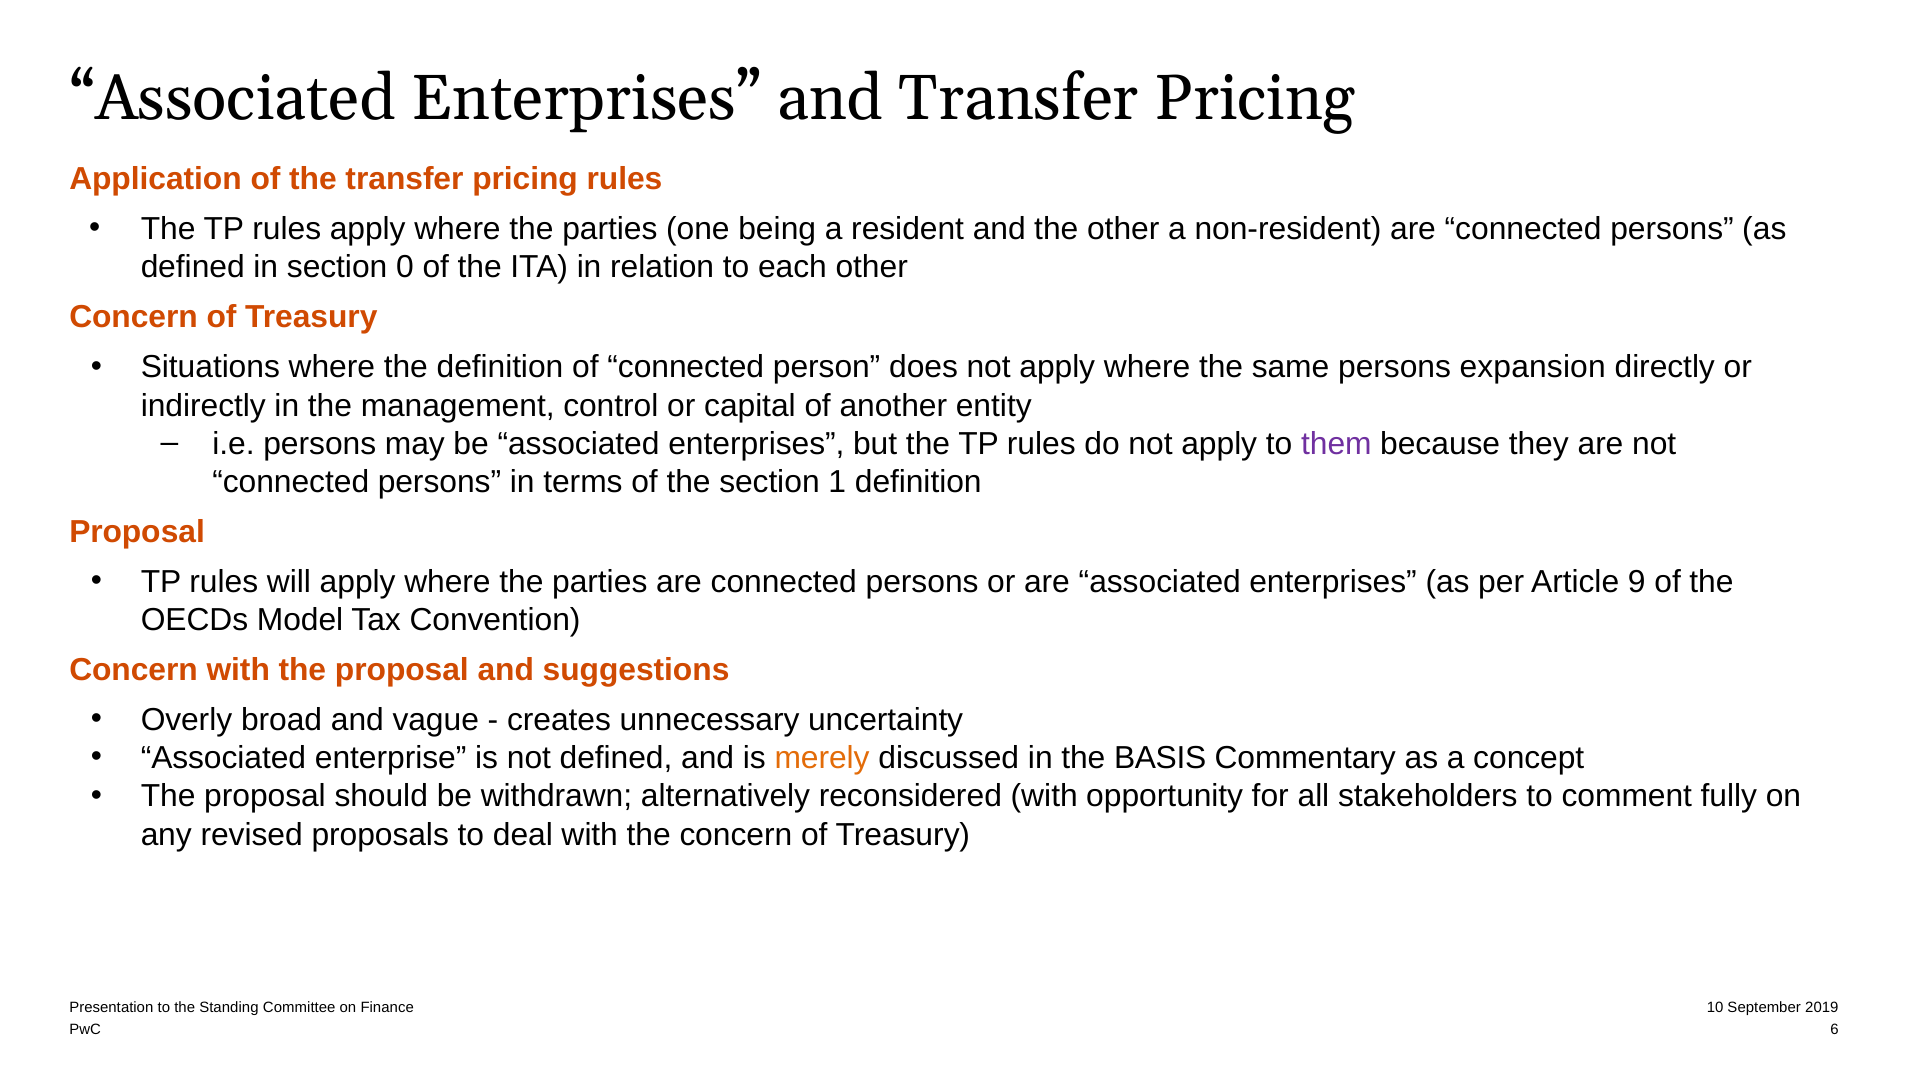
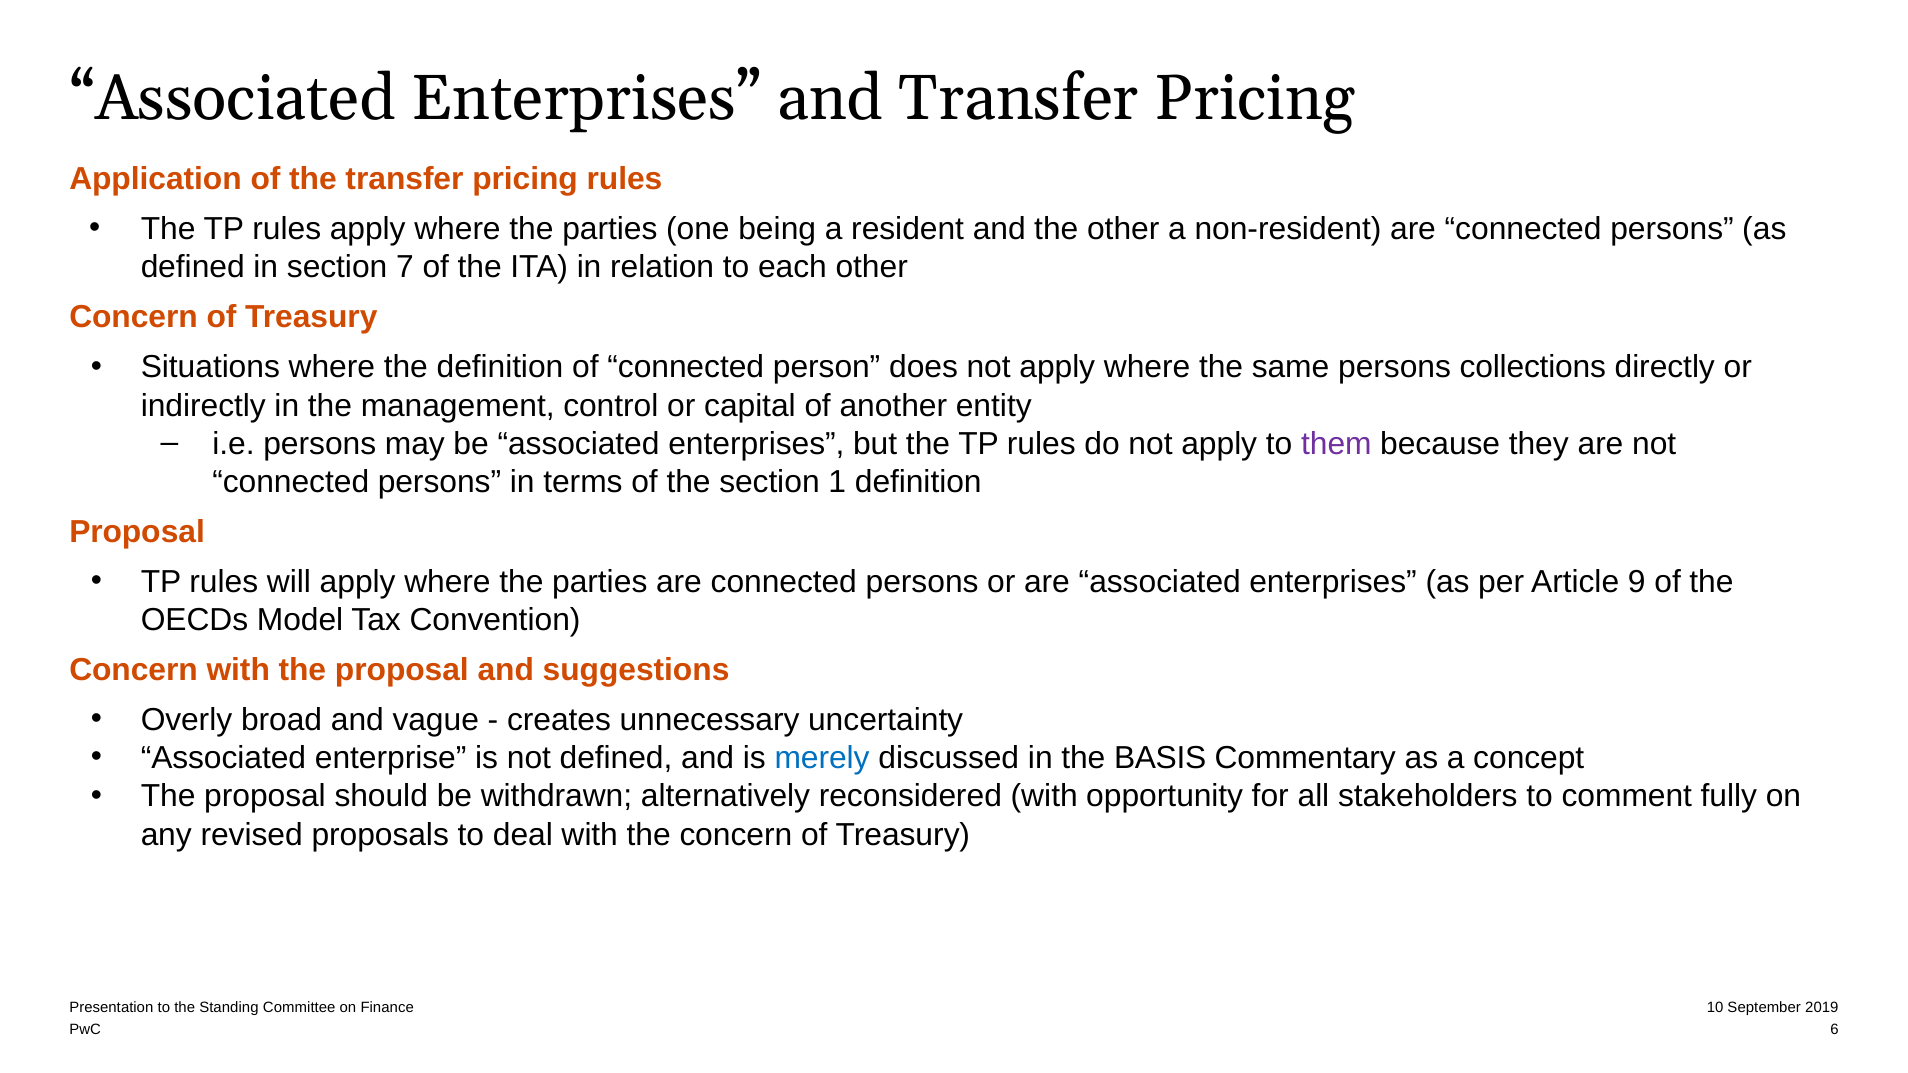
0: 0 -> 7 (405, 267)
expansion: expansion -> collections (1533, 367)
merely colour: orange -> blue (822, 759)
